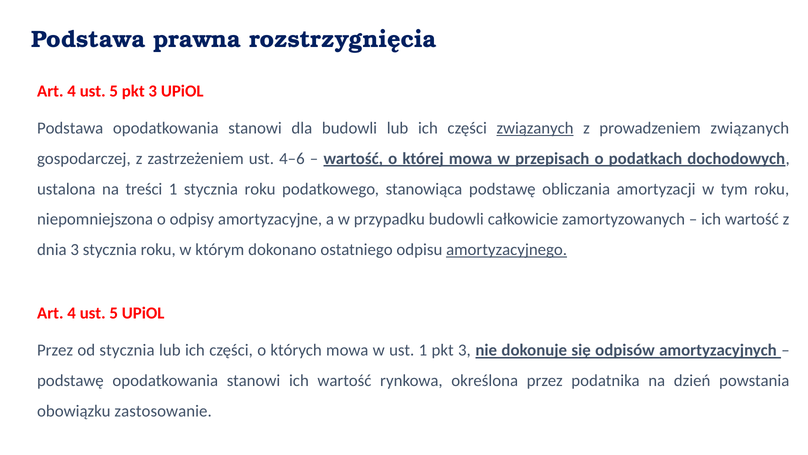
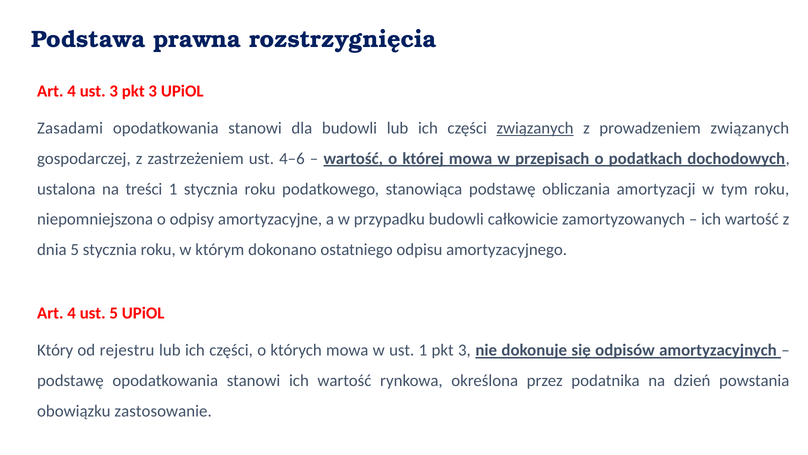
5: 5 -> 3 (114, 91)
Podstawa: Podstawa -> Zasadami (70, 128)
dnia 3: 3 -> 5 (75, 249)
amortyzacyjnego underline: present -> none (507, 249)
Przez: Przez -> Który (55, 350)
od stycznia: stycznia -> rejestru (127, 350)
